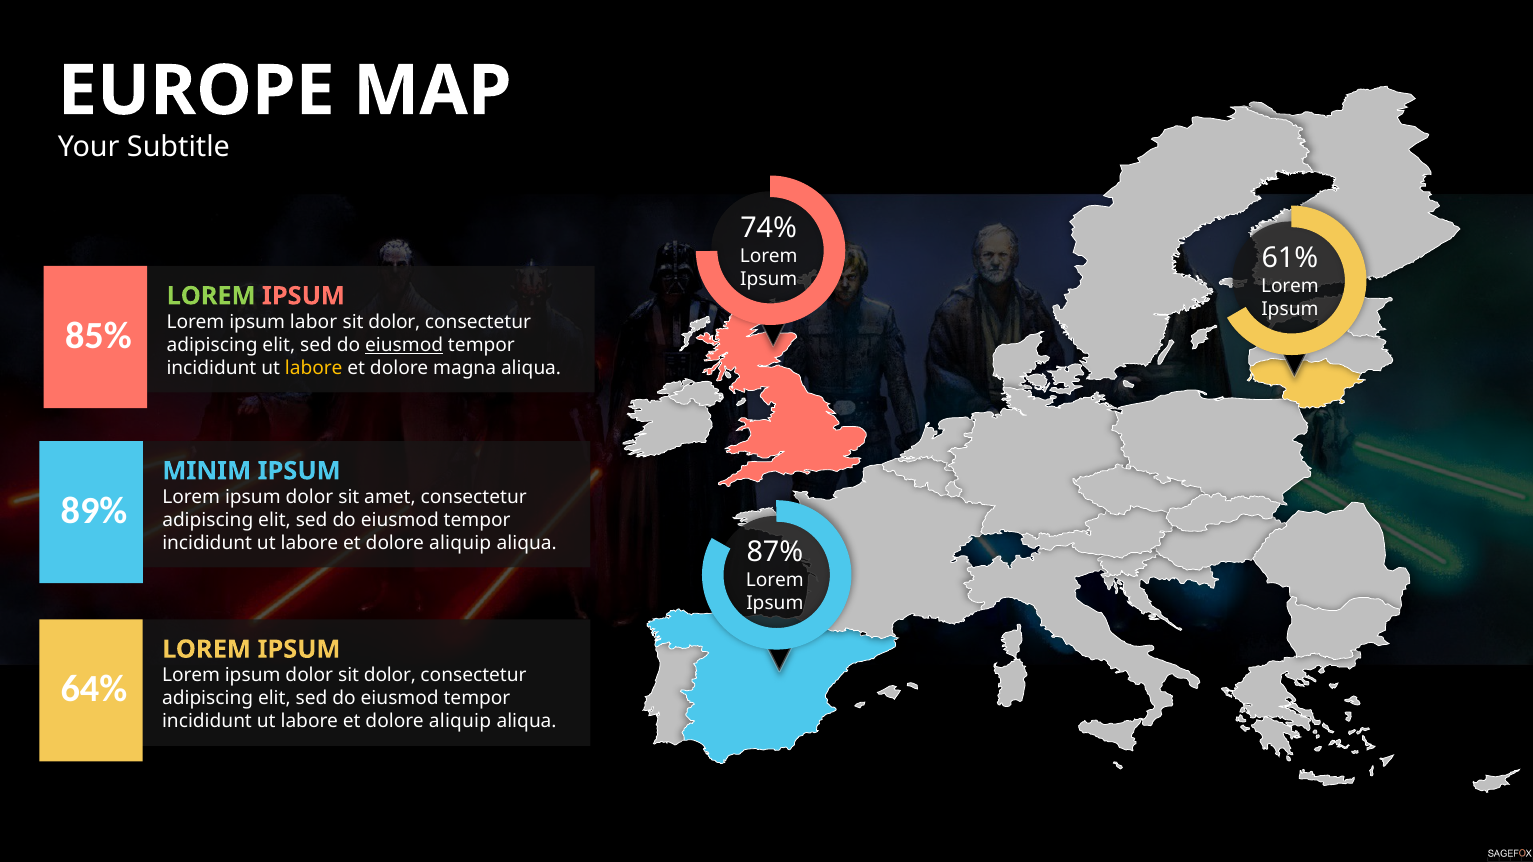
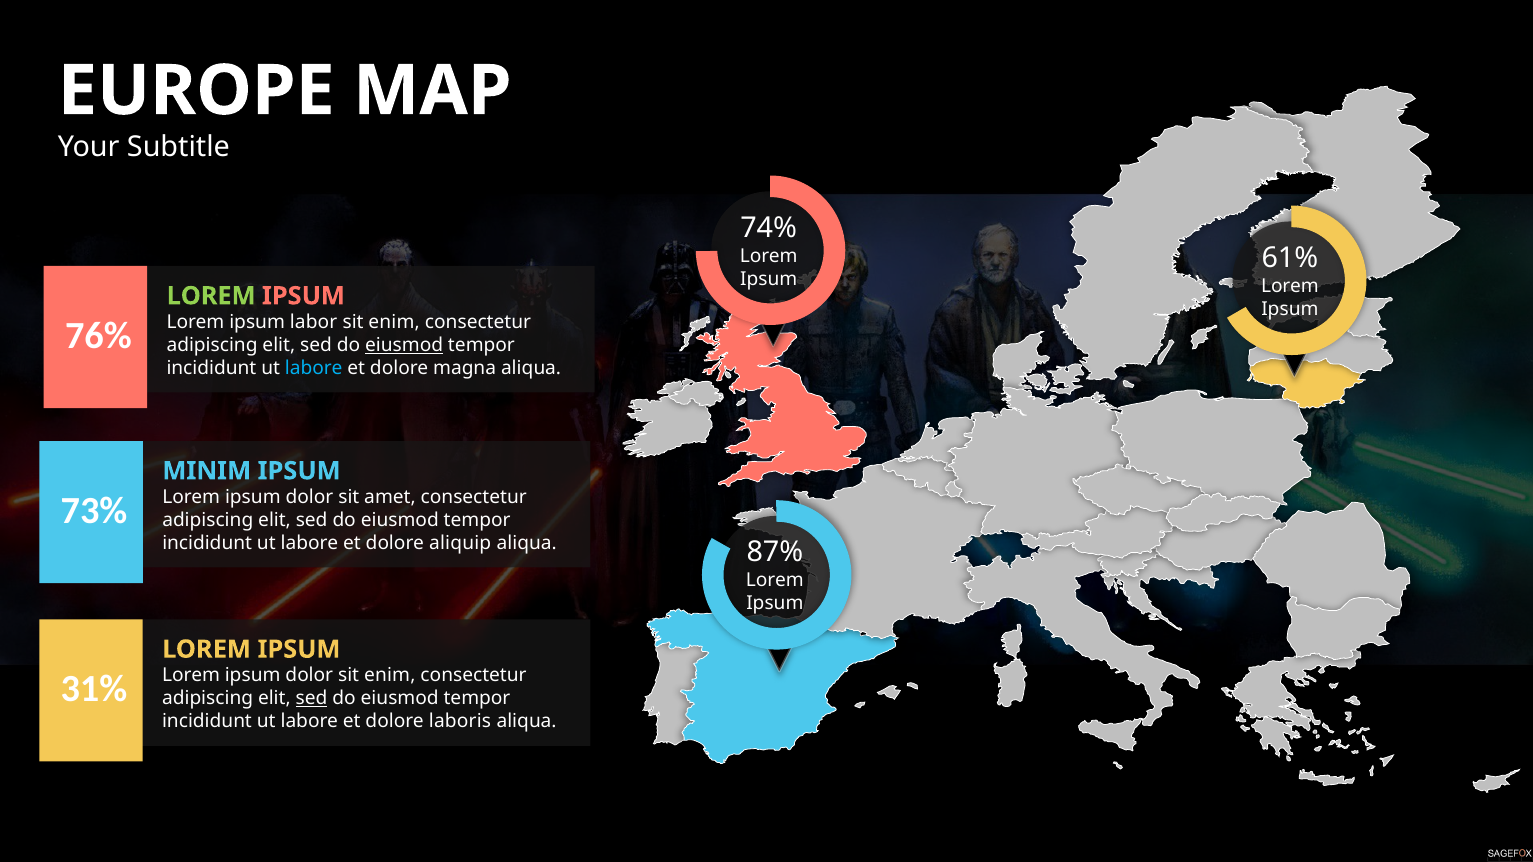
dolor: dolor -> enim (394, 322)
85%: 85% -> 76% (98, 336)
labore colour: yellow -> light blue (314, 368)
89%: 89% -> 73% (94, 511)
dolor sit dolor: dolor -> enim (390, 676)
64%: 64% -> 31% (94, 689)
sed underline: none -> present (312, 699)
aliquip: aliquip -> laboris (460, 722)
